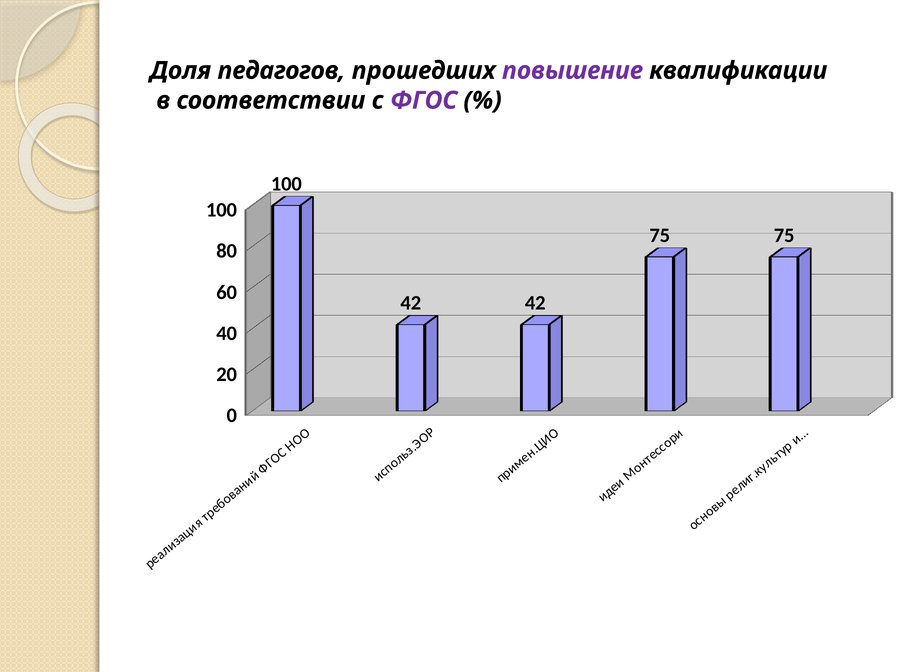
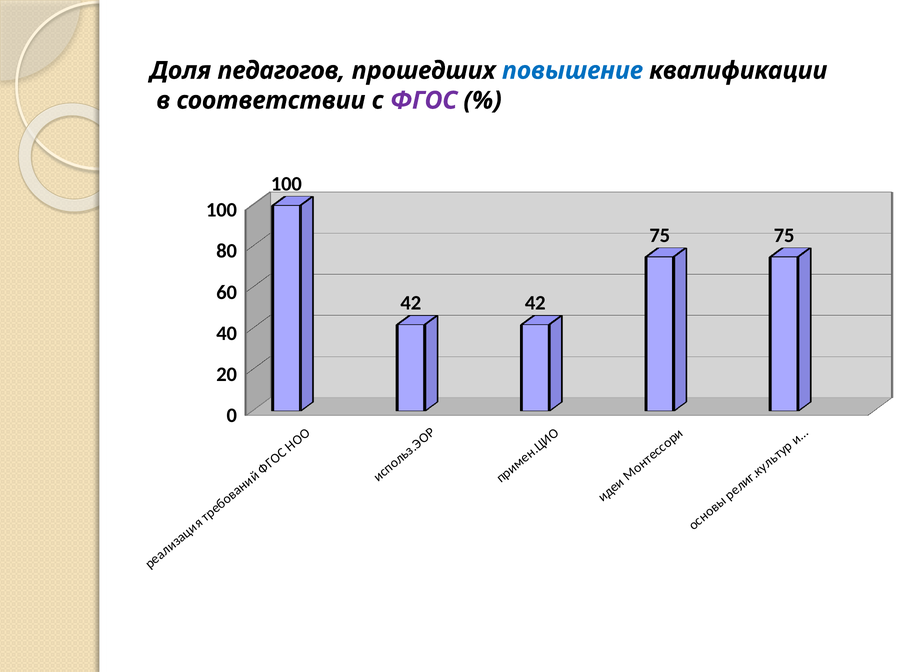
повышение colour: purple -> blue (572, 71)
